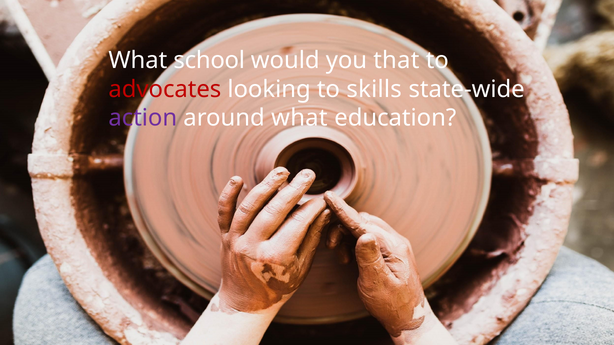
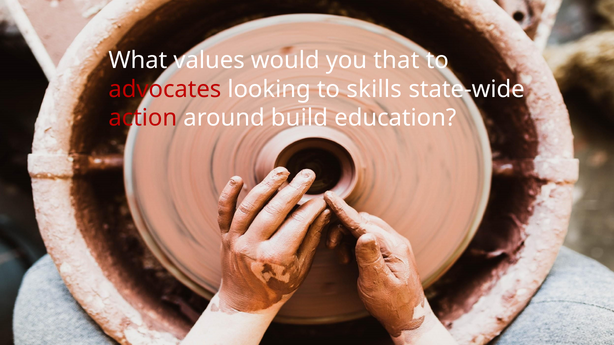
school: school -> values (209, 61)
action colour: purple -> red (143, 118)
around what: what -> build (299, 118)
